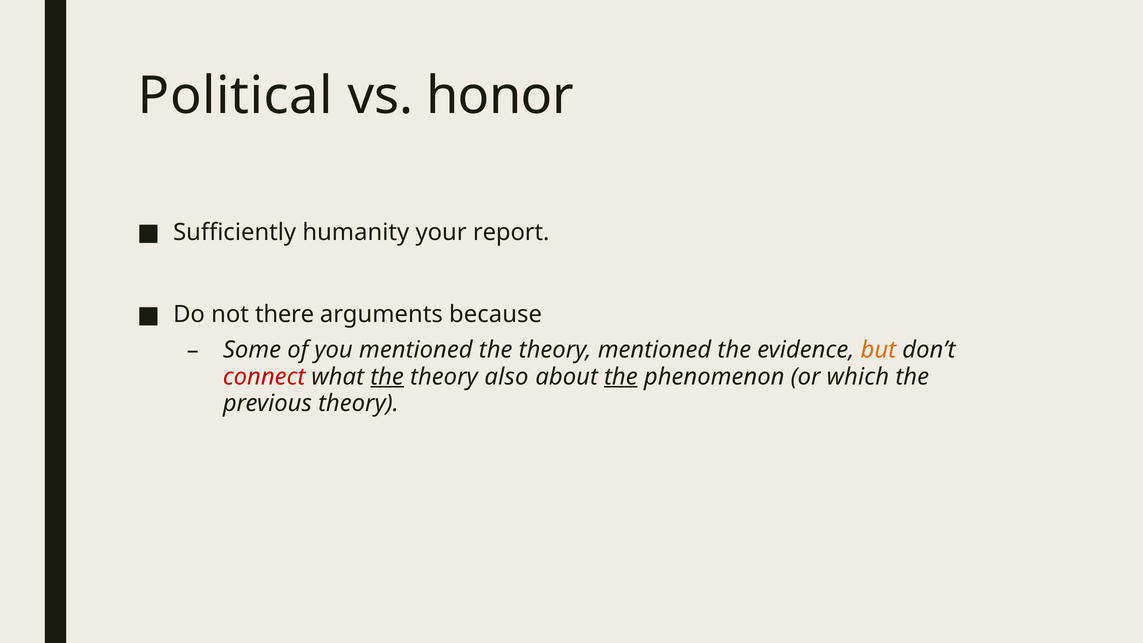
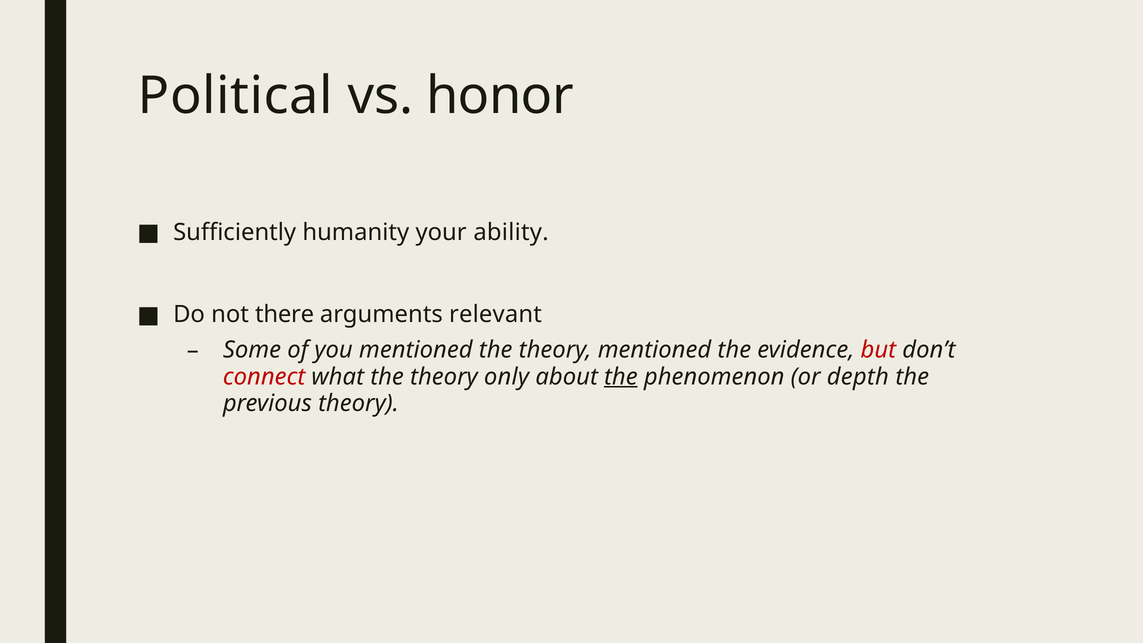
report: report -> ability (511, 232)
because: because -> relevant (495, 315)
but colour: orange -> red (878, 350)
the underline: present -> none (387, 377)
also: also -> only (507, 377)
which: which -> depth (858, 377)
